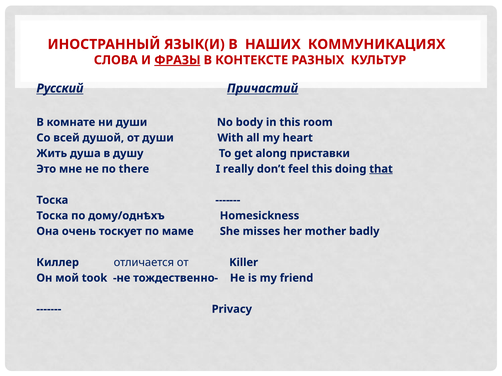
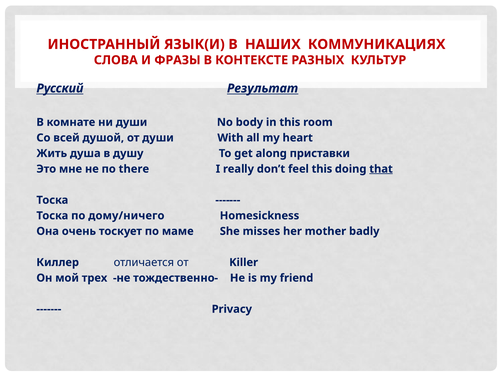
ФРАЗЫ underline: present -> none (177, 60)
Причастий: Причастий -> Результат (263, 88)
дому/однѣхъ: дому/однѣхъ -> дому/ничего (126, 216)
took: took -> трех (95, 278)
